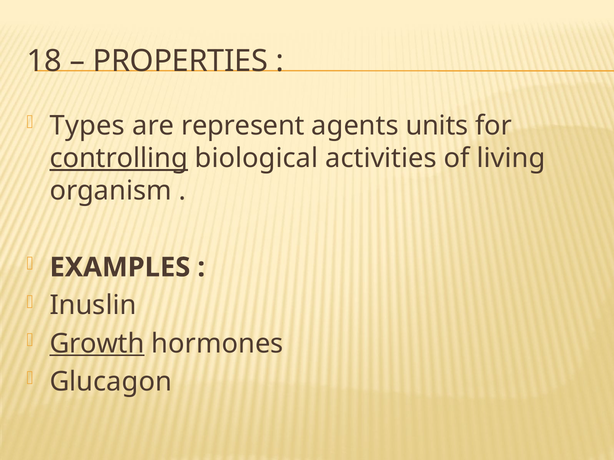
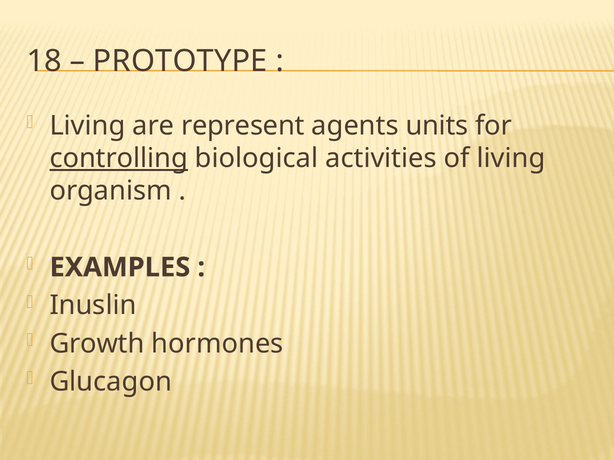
PROPERTIES: PROPERTIES -> PROTOTYPE (180, 61)
Types: Types -> Living (87, 126)
Growth underline: present -> none (97, 344)
